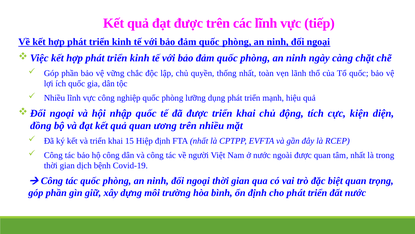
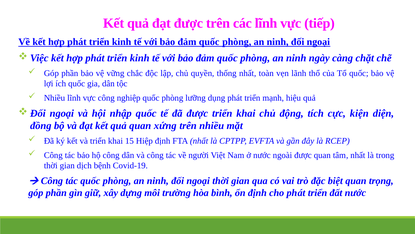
ương: ương -> xứng (165, 126)
